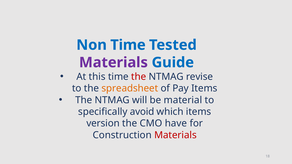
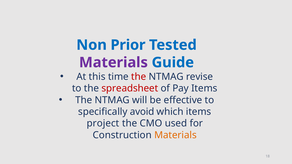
Non Time: Time -> Prior (128, 45)
spreadsheet colour: orange -> red (130, 88)
material: material -> effective (183, 100)
version: version -> project (103, 124)
have: have -> used (176, 124)
Materials colour: red -> orange (175, 135)
